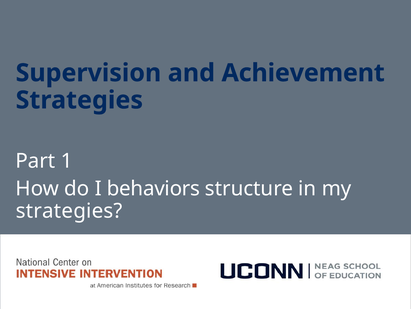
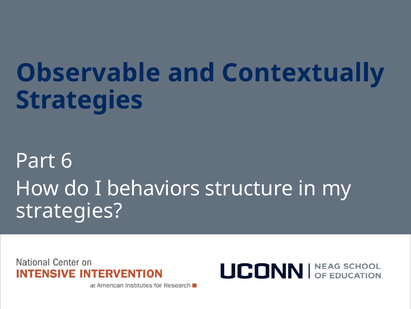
Supervision: Supervision -> Observable (88, 73)
Achievement: Achievement -> Contextually (303, 73)
1: 1 -> 6 (67, 160)
